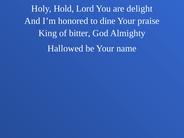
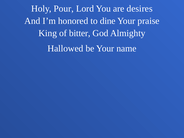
Hold: Hold -> Pour (64, 9)
delight: delight -> desires (140, 9)
